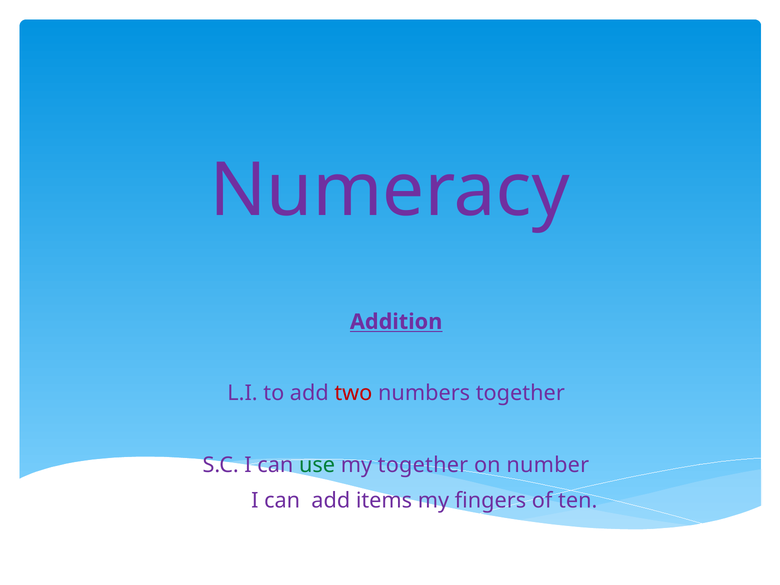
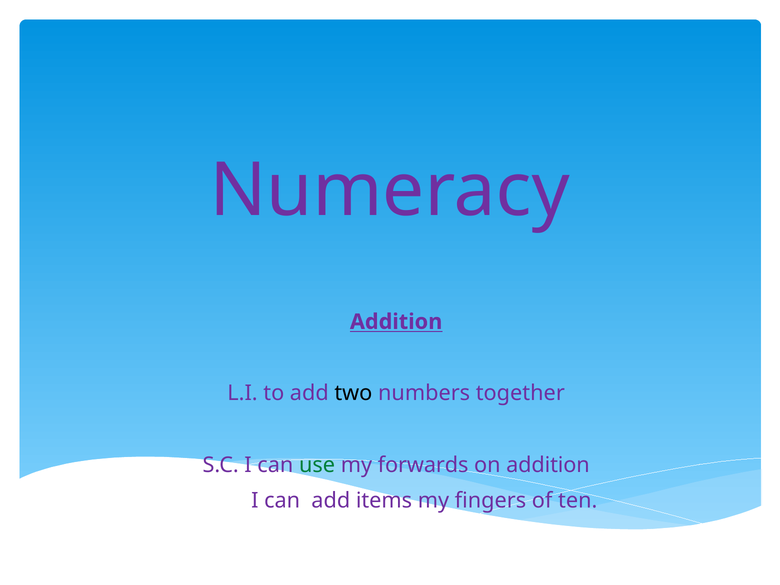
two colour: red -> black (353, 393)
my together: together -> forwards (423, 465)
on number: number -> addition (548, 465)
